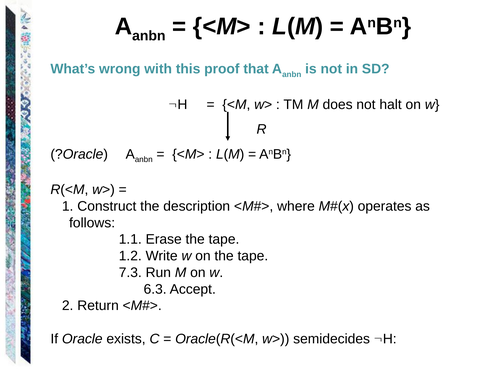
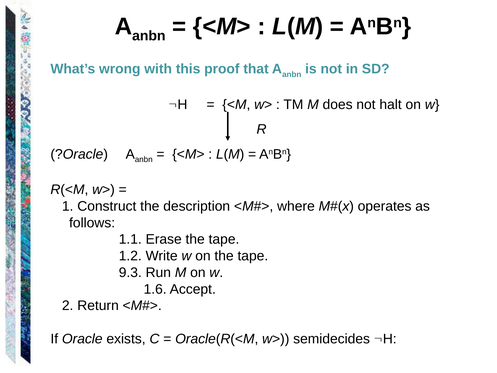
7.3: 7.3 -> 9.3 (130, 272)
6.3: 6.3 -> 1.6 (155, 289)
